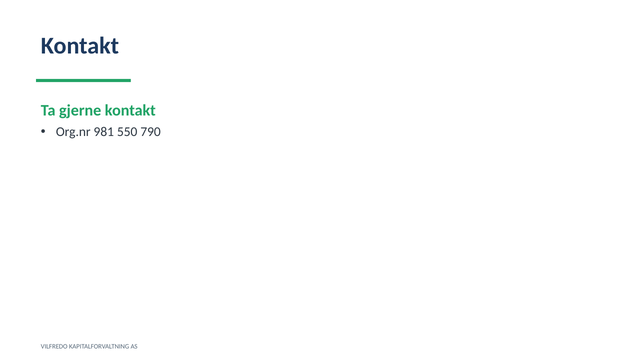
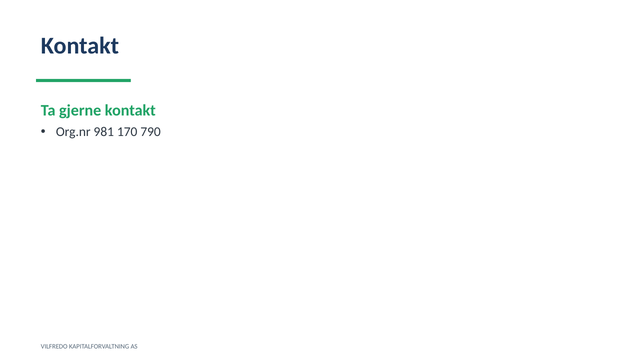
550: 550 -> 170 (127, 132)
